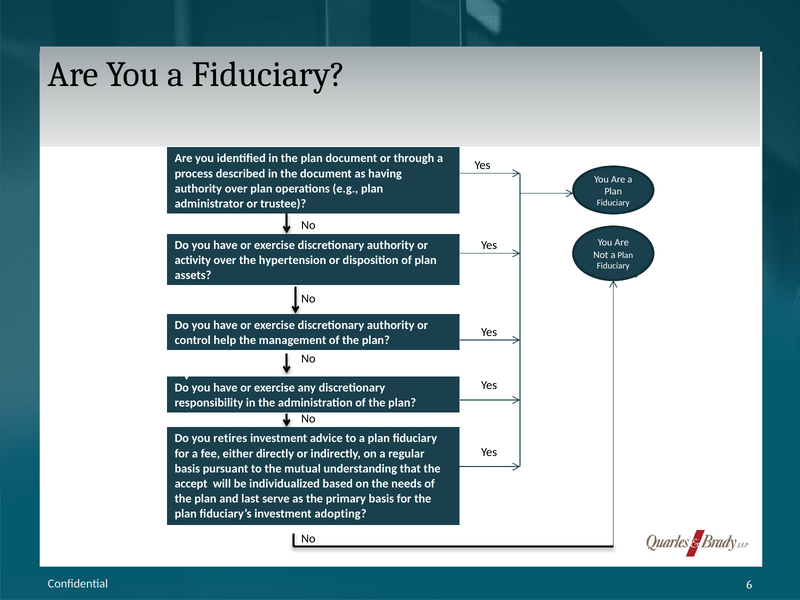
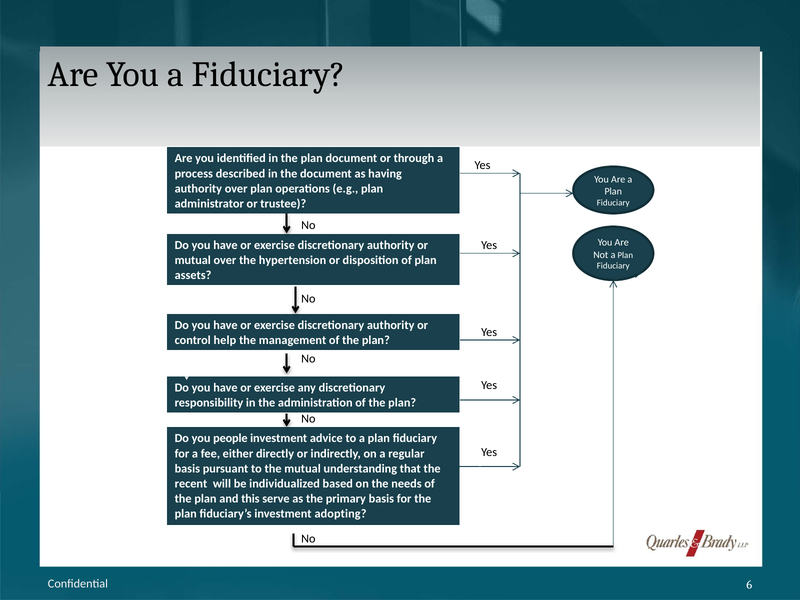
activity: activity -> mutual (193, 260)
retires: retires -> people (230, 438)
accept: accept -> recent (191, 484)
last: last -> this (250, 499)
